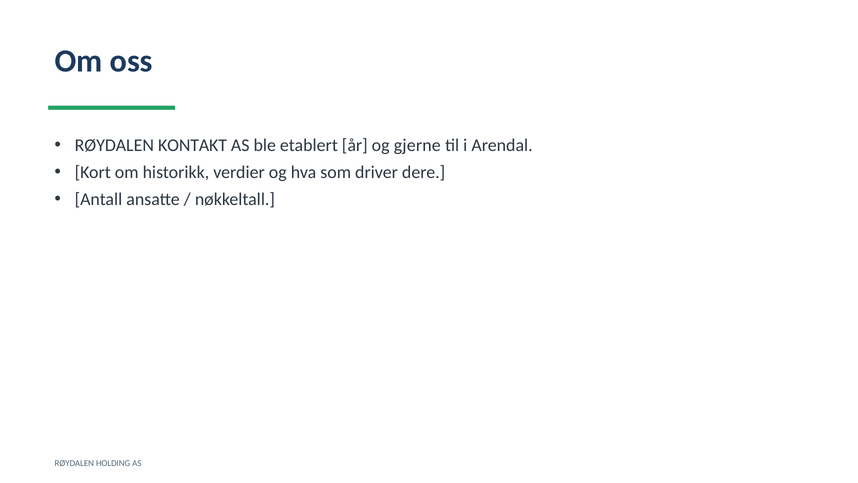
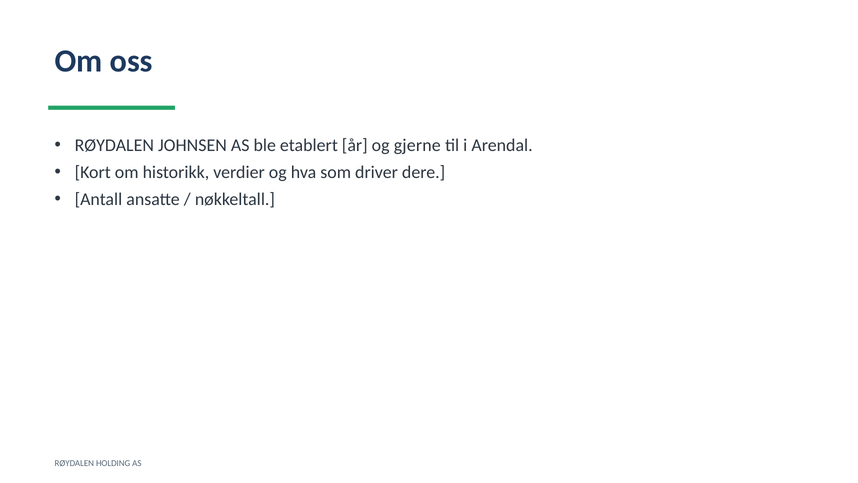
KONTAKT: KONTAKT -> JOHNSEN (192, 145)
